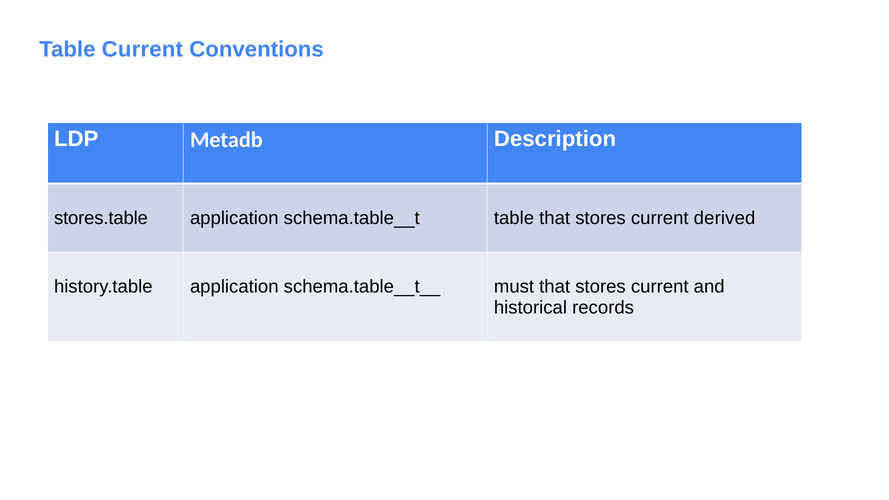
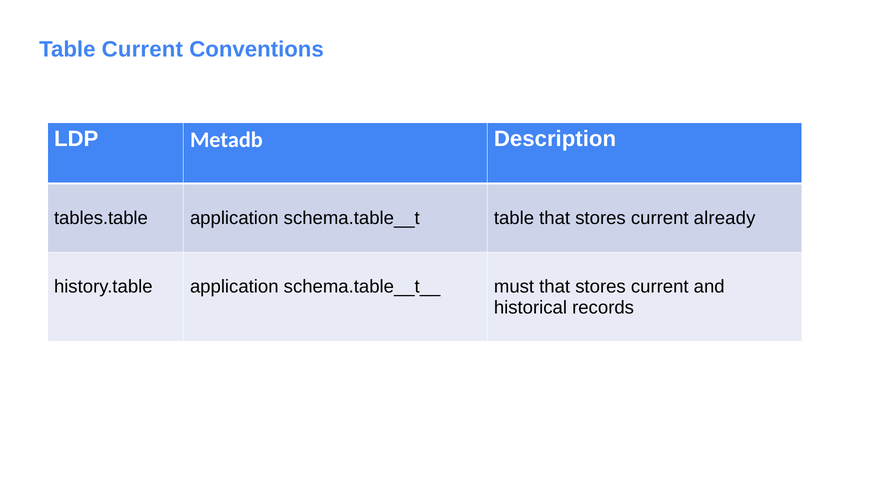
stores.table: stores.table -> tables.table (101, 218)
derived: derived -> already (725, 218)
